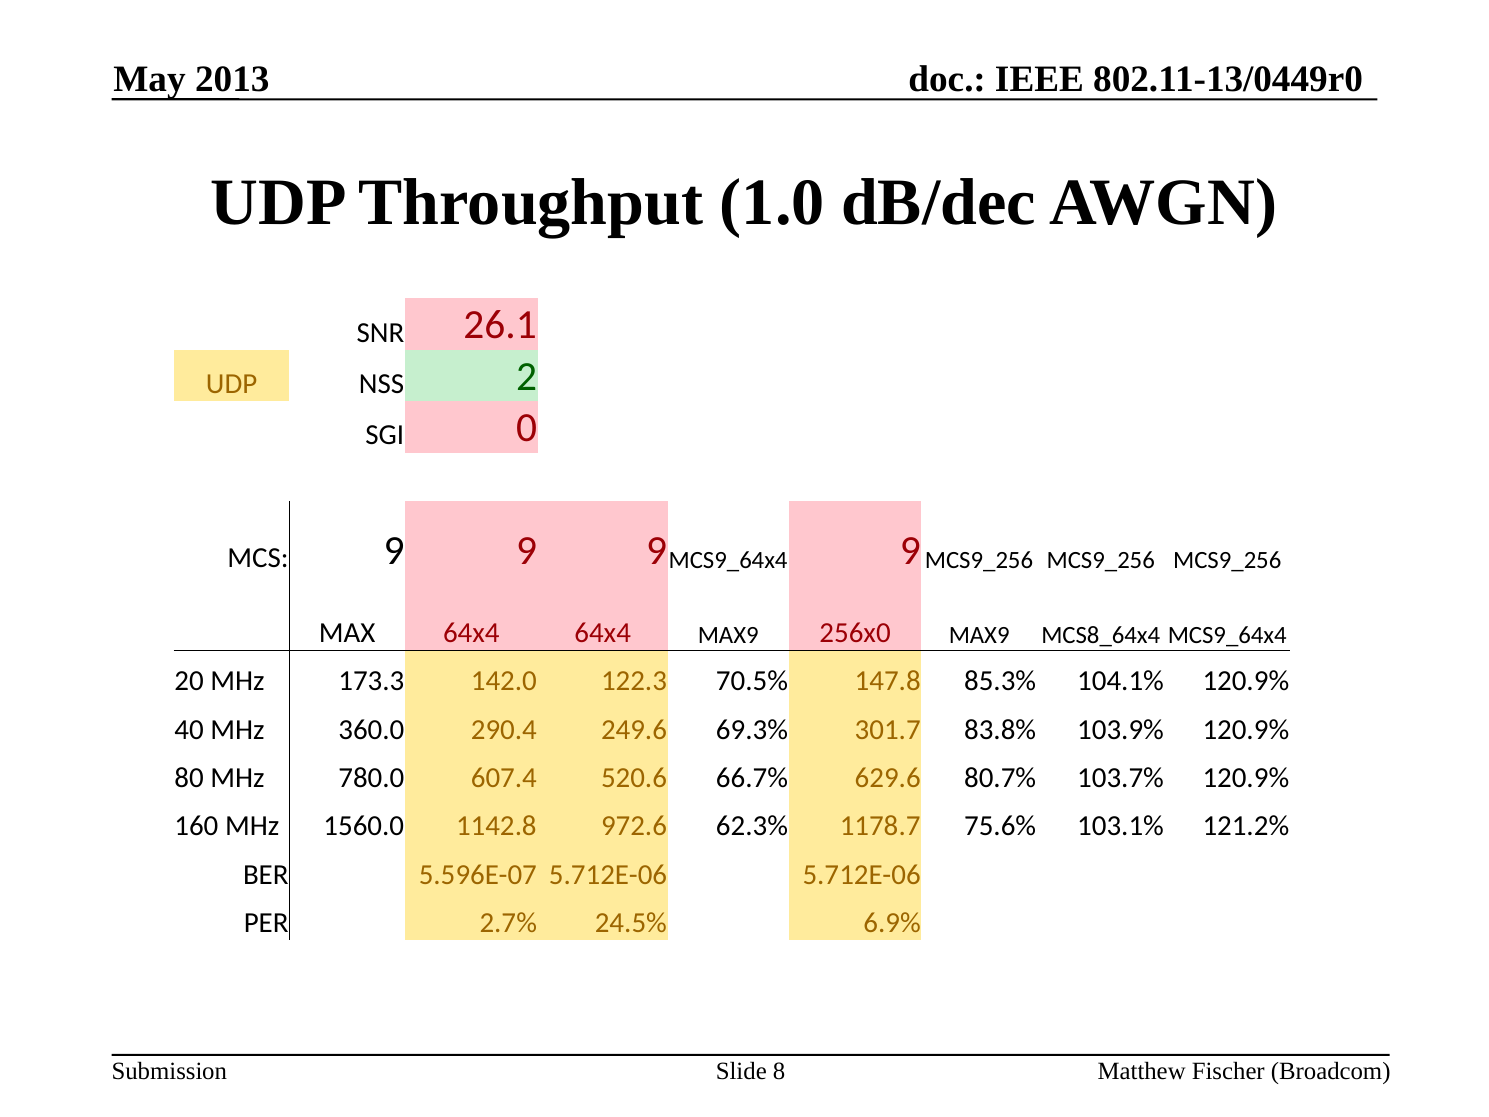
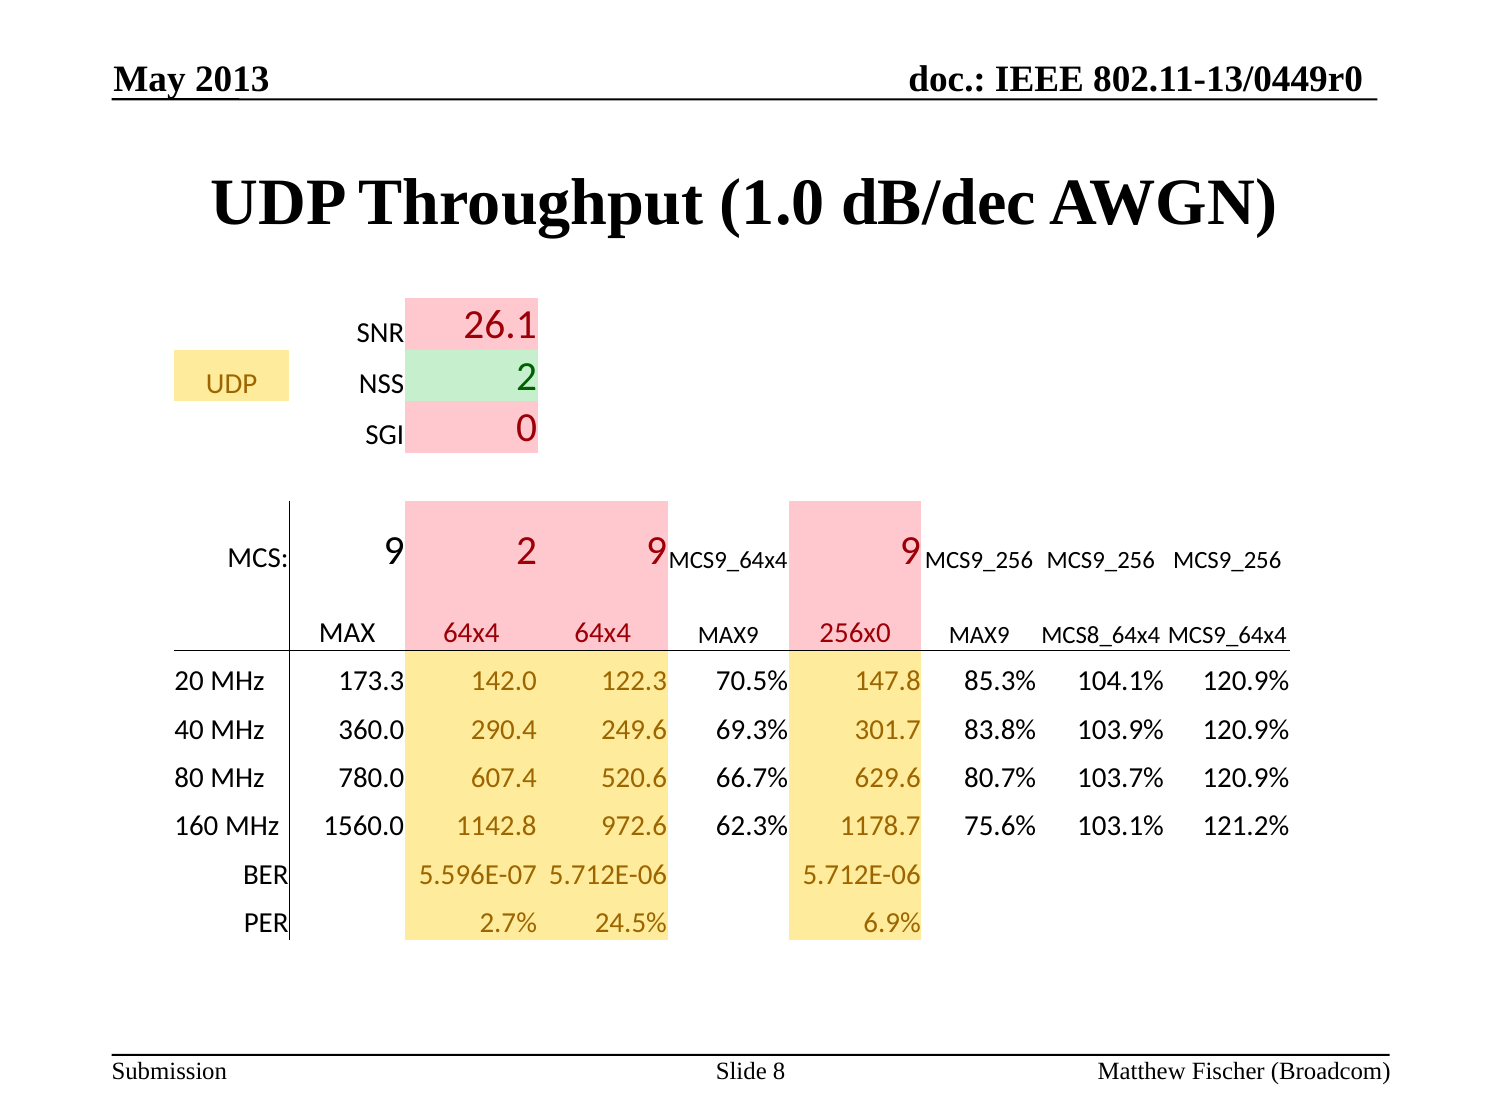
MCS 9 9: 9 -> 2 (527, 551)
